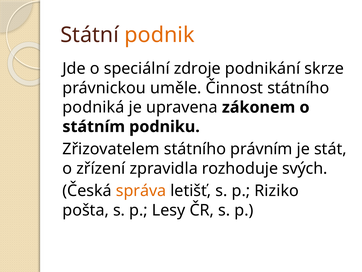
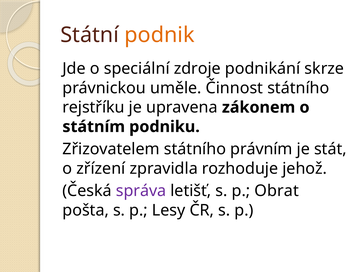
podniká: podniká -> rejstříku (94, 107)
svých: svých -> jehož (305, 168)
správa colour: orange -> purple (141, 190)
Riziko: Riziko -> Obrat (277, 190)
